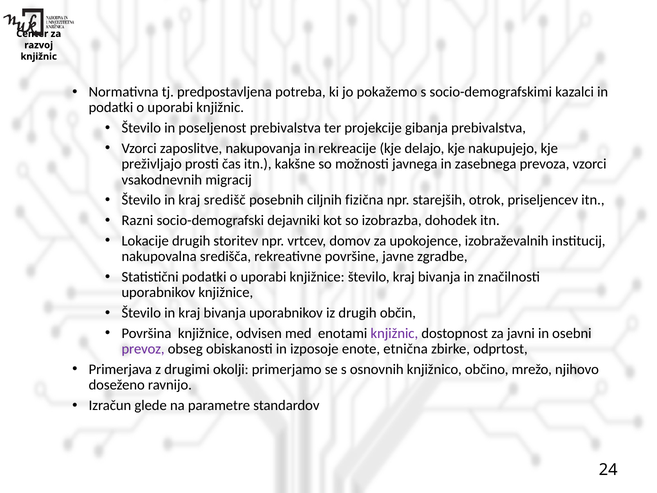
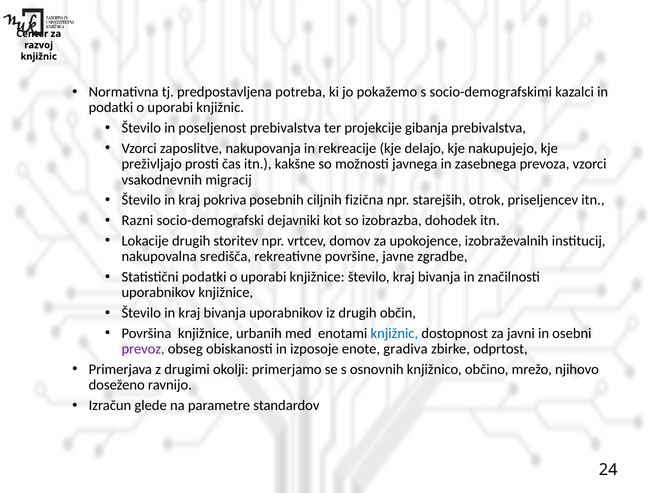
središč: središč -> pokriva (225, 200)
odvisen: odvisen -> urbanih (259, 333)
knjižnic colour: purple -> blue (394, 333)
etnična: etnična -> gradiva (405, 349)
